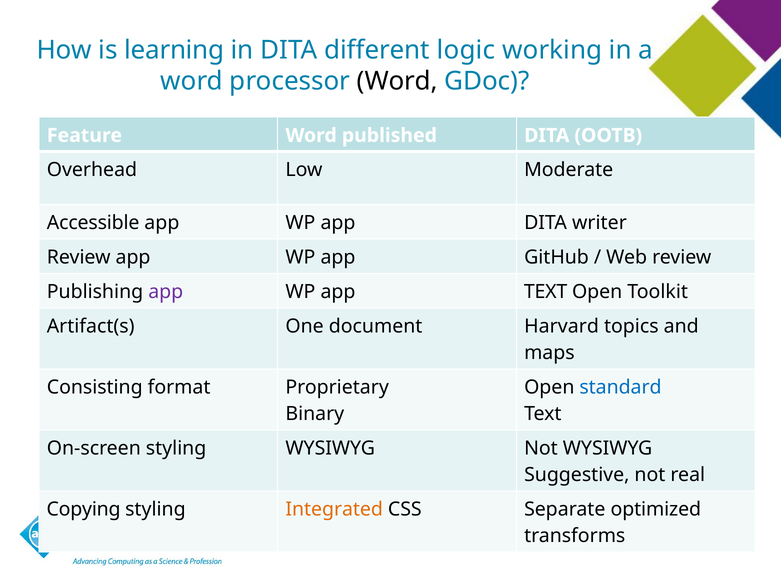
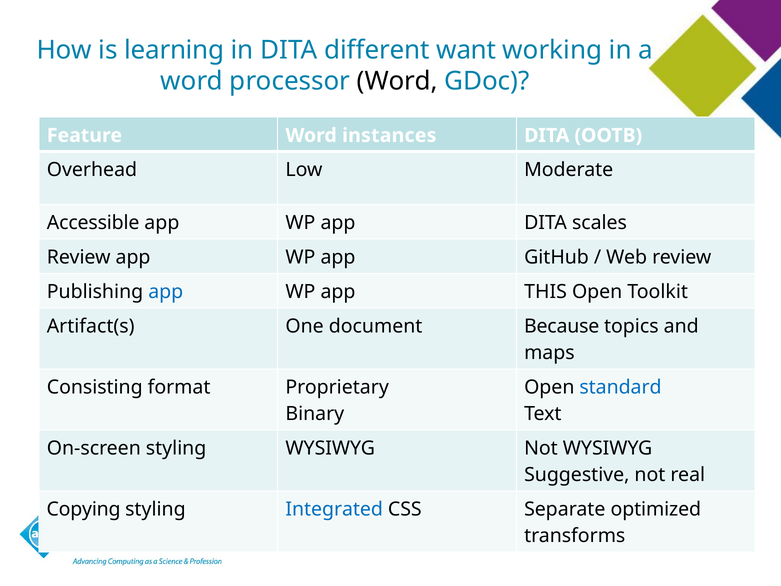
logic: logic -> want (466, 50)
published: published -> instances (389, 135)
writer: writer -> scales (599, 223)
app colour: purple -> blue (166, 292)
app TEXT: TEXT -> THIS (546, 292)
Harvard: Harvard -> Because (562, 326)
Integrated colour: orange -> blue (334, 509)
